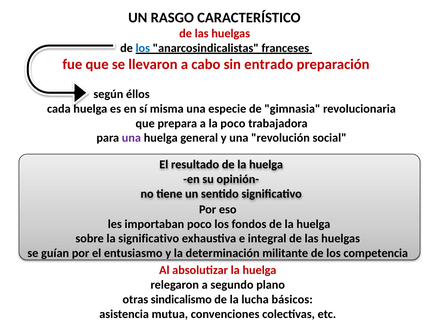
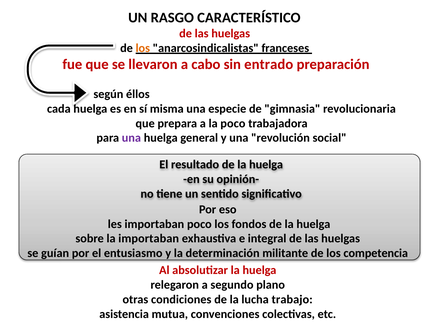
los colour: blue -> orange (143, 48)
la significativo: significativo -> importaban (149, 239)
sindicalismo: sindicalismo -> condiciones (181, 300)
básicos: básicos -> trabajo (292, 300)
